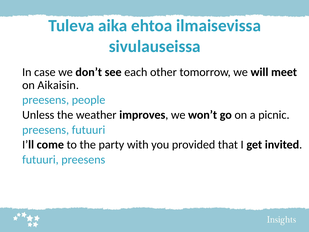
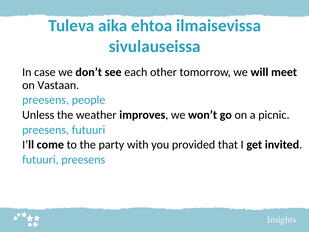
Aikaisin: Aikaisin -> Vastaan (58, 85)
